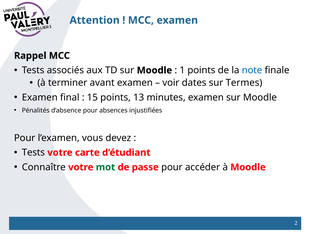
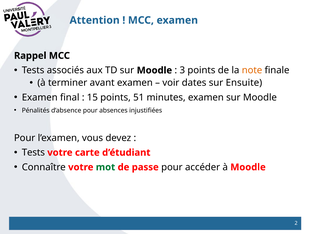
1: 1 -> 3 (182, 70)
note colour: blue -> orange (252, 70)
Termes: Termes -> Ensuite (244, 83)
13: 13 -> 51 (139, 97)
